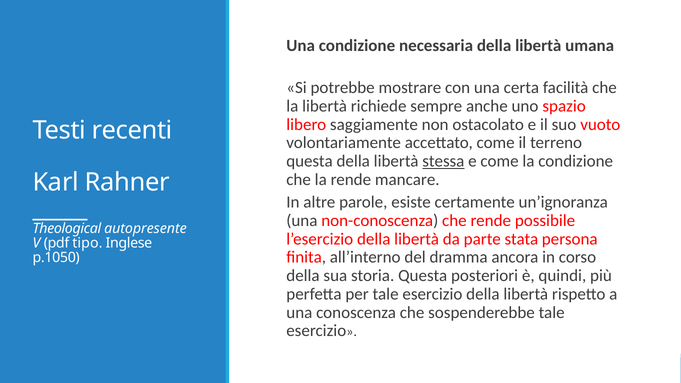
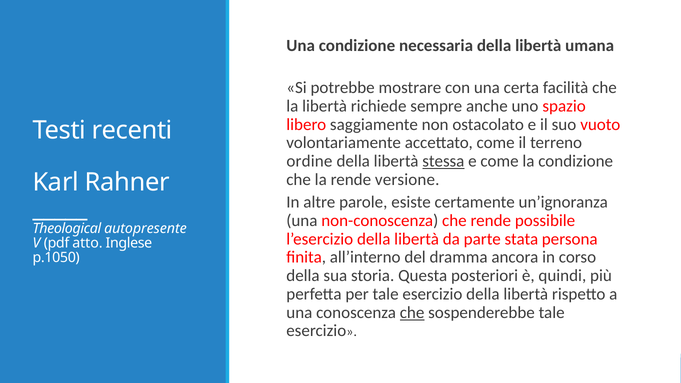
questa: questa -> ordine (309, 161)
mancare: mancare -> versione (407, 180)
tipo: tipo -> atto (87, 243)
che underline: none -> present (412, 313)
